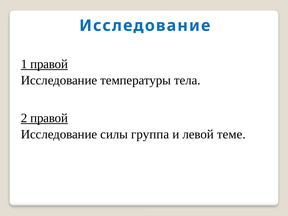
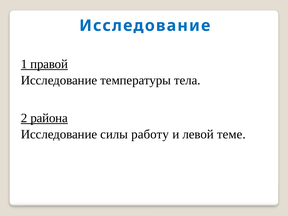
2 правой: правой -> района (49, 118)
группа: группа -> работу (150, 134)
